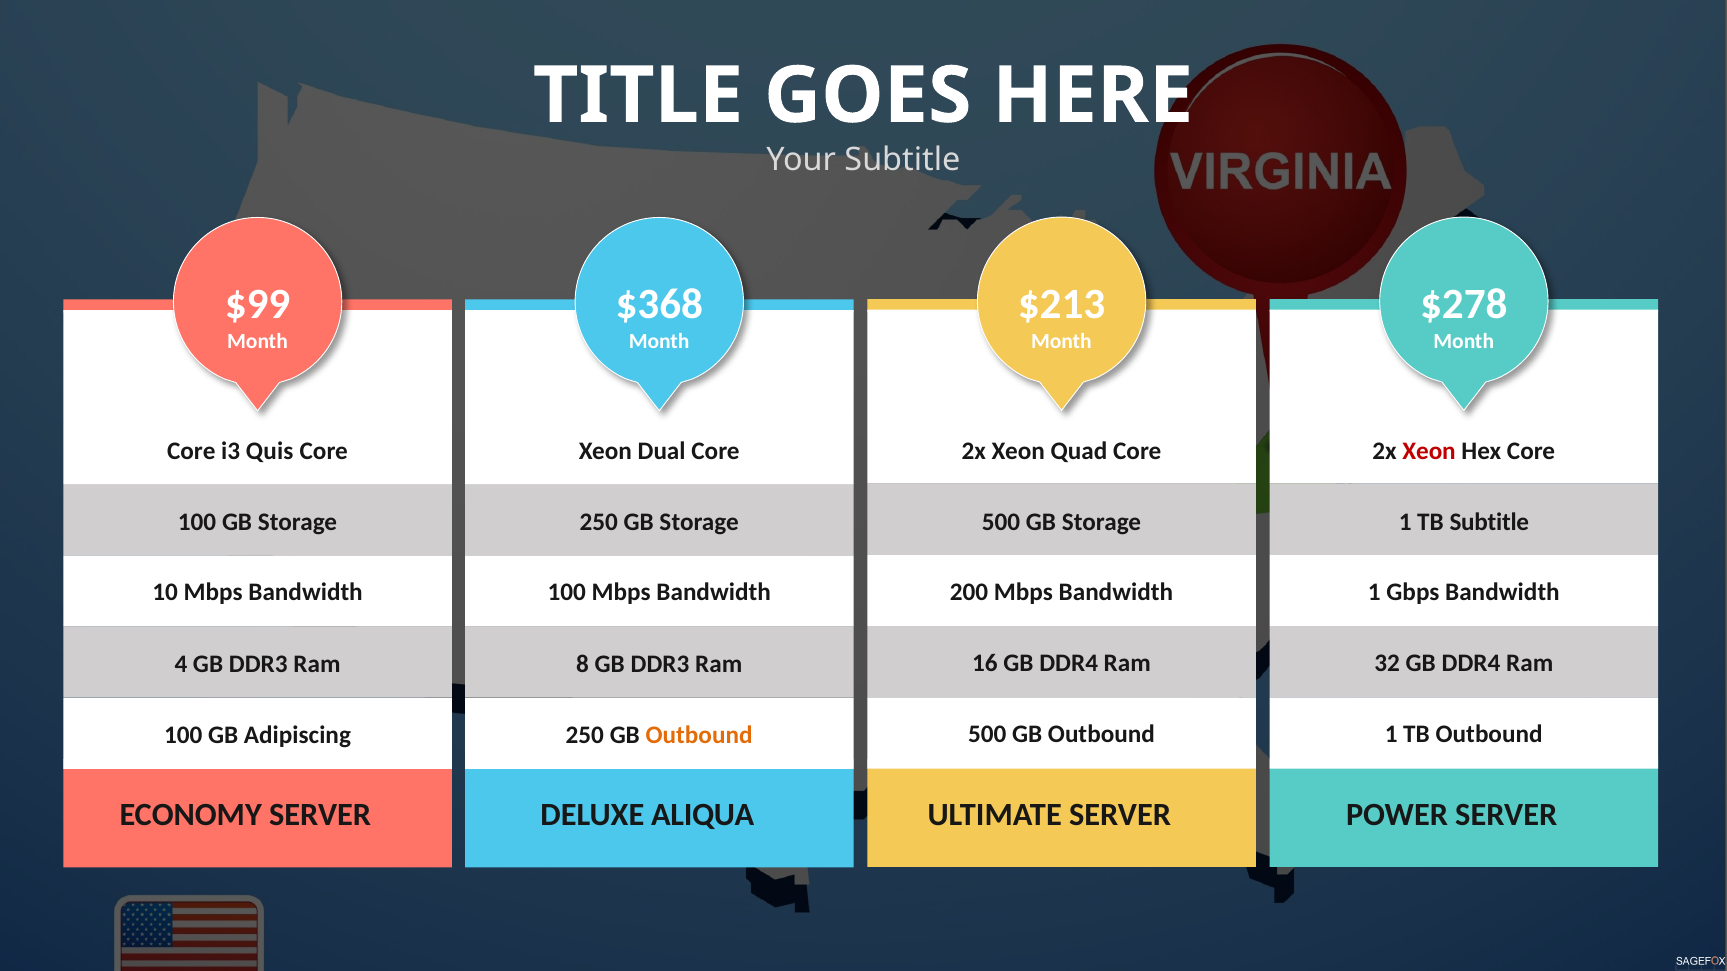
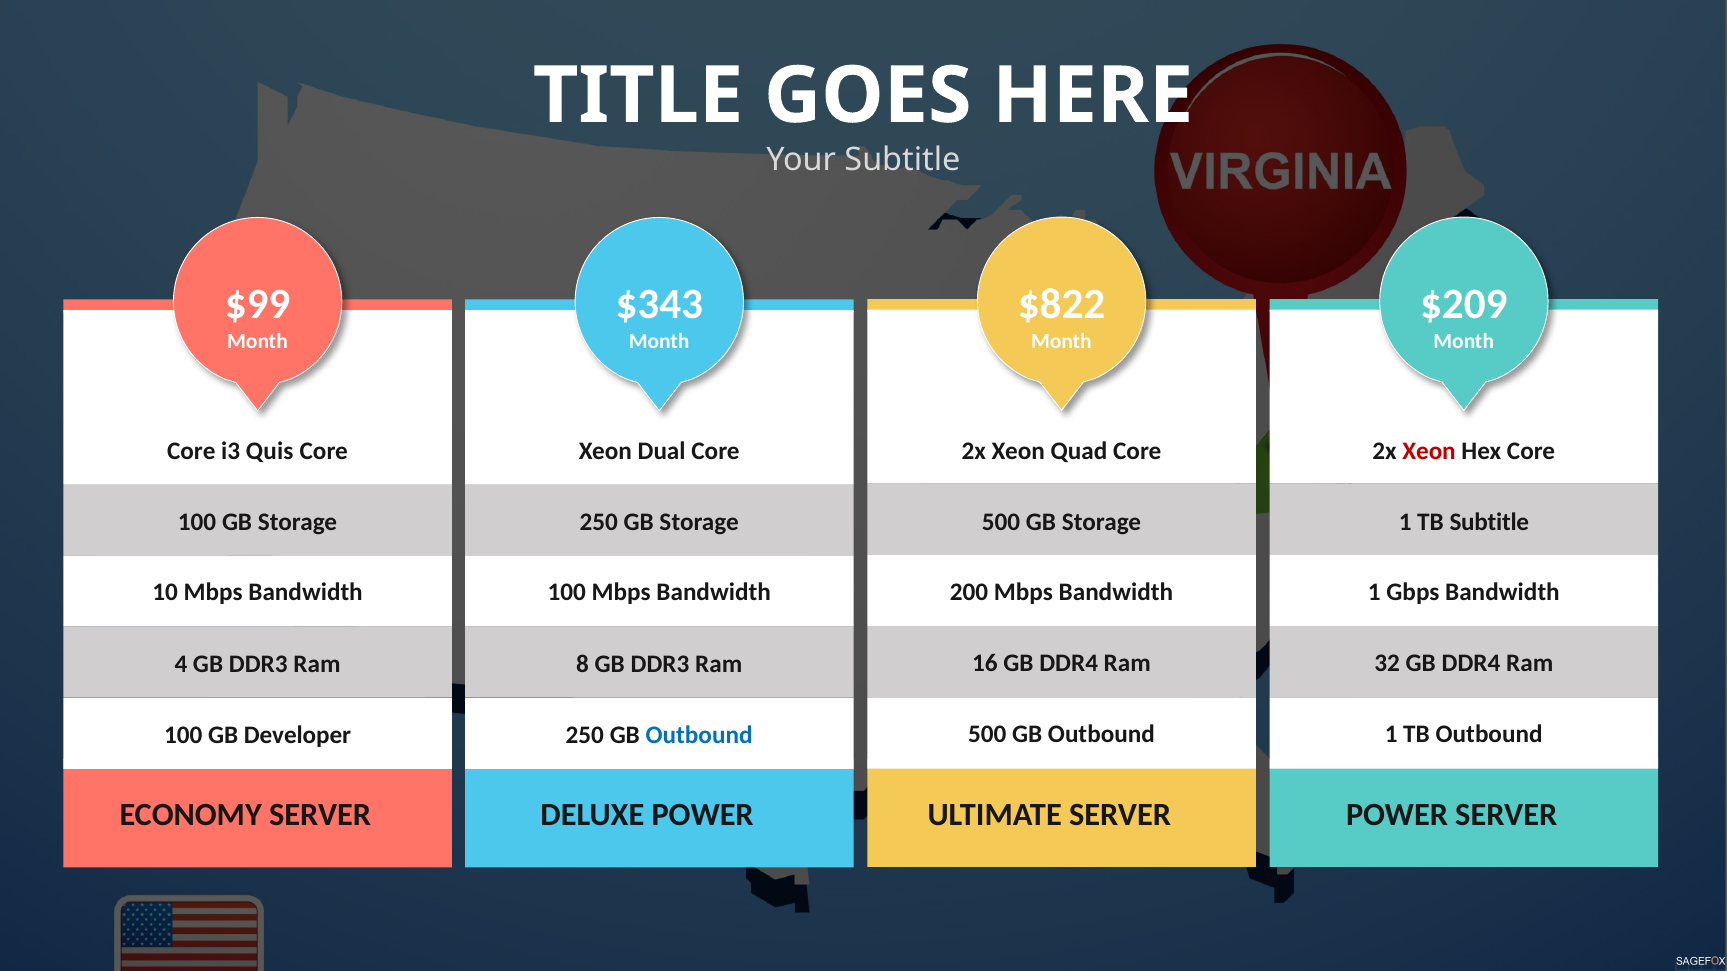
$213: $213 -> $822 (1062, 304)
$278: $278 -> $209 (1464, 304)
$368: $368 -> $343 (659, 304)
Adipiscing: Adipiscing -> Developer (297, 735)
Outbound colour: orange -> blue (699, 735)
DELUXE ALIQUA: ALIQUA -> POWER (703, 816)
